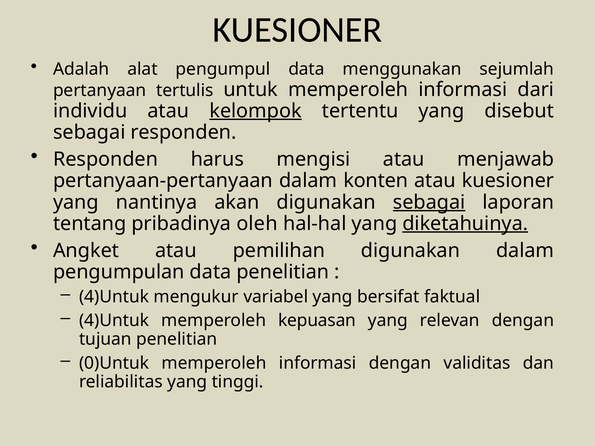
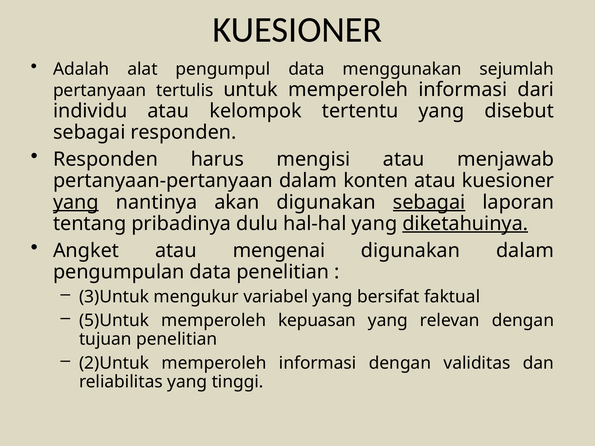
kelompok underline: present -> none (256, 111)
yang underline: none -> present (76, 202)
oleh: oleh -> dulu (257, 224)
pemilihan: pemilihan -> mengenai (279, 251)
4)Untuk: 4)Untuk -> 3)Untuk (114, 297)
4)Untuk: 4)Untuk -> 5)Untuk (114, 321)
0)Untuk: 0)Untuk -> 2)Untuk (114, 363)
